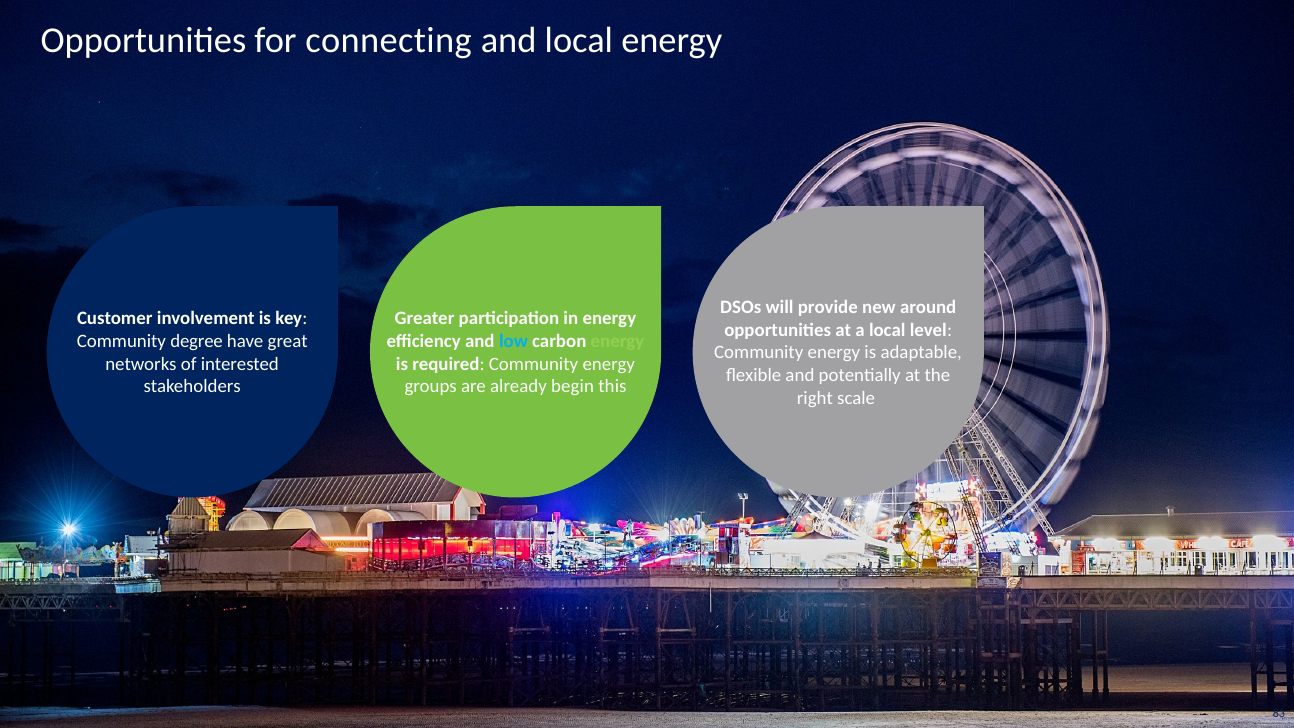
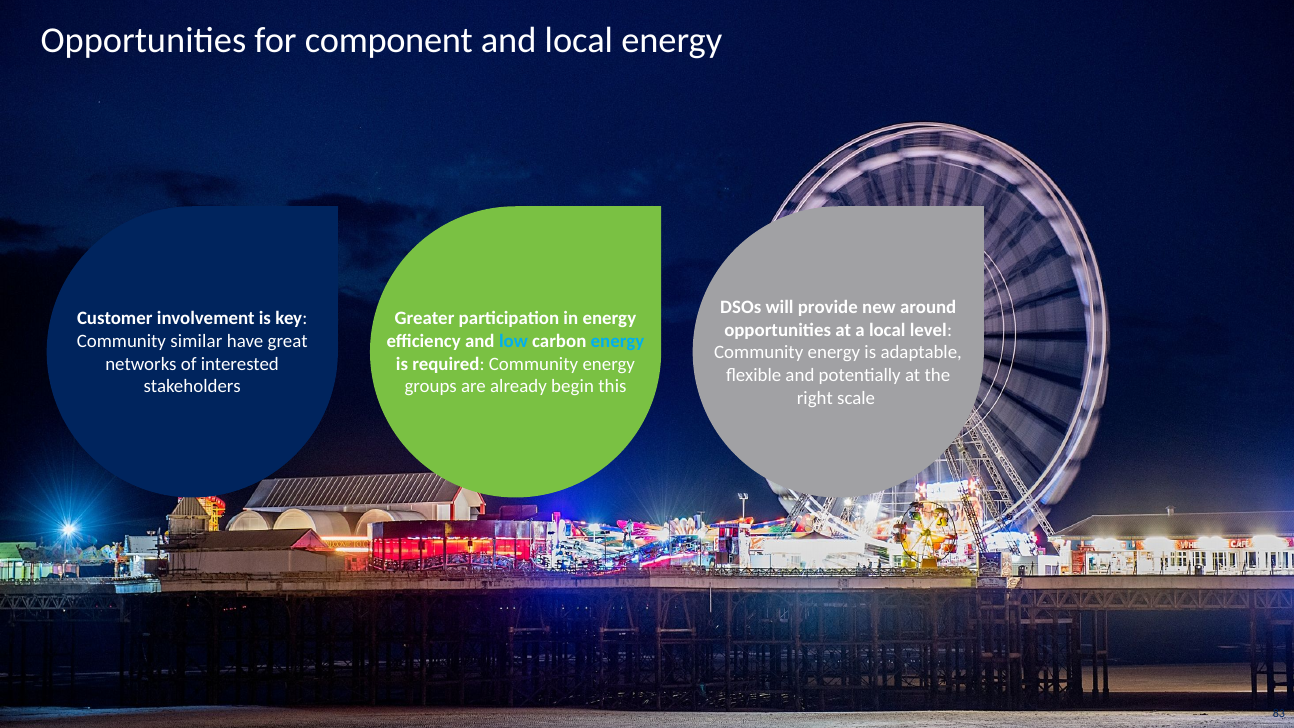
connecting: connecting -> component (389, 40)
degree: degree -> similar (196, 341)
energy colour: light green -> light blue (618, 341)
